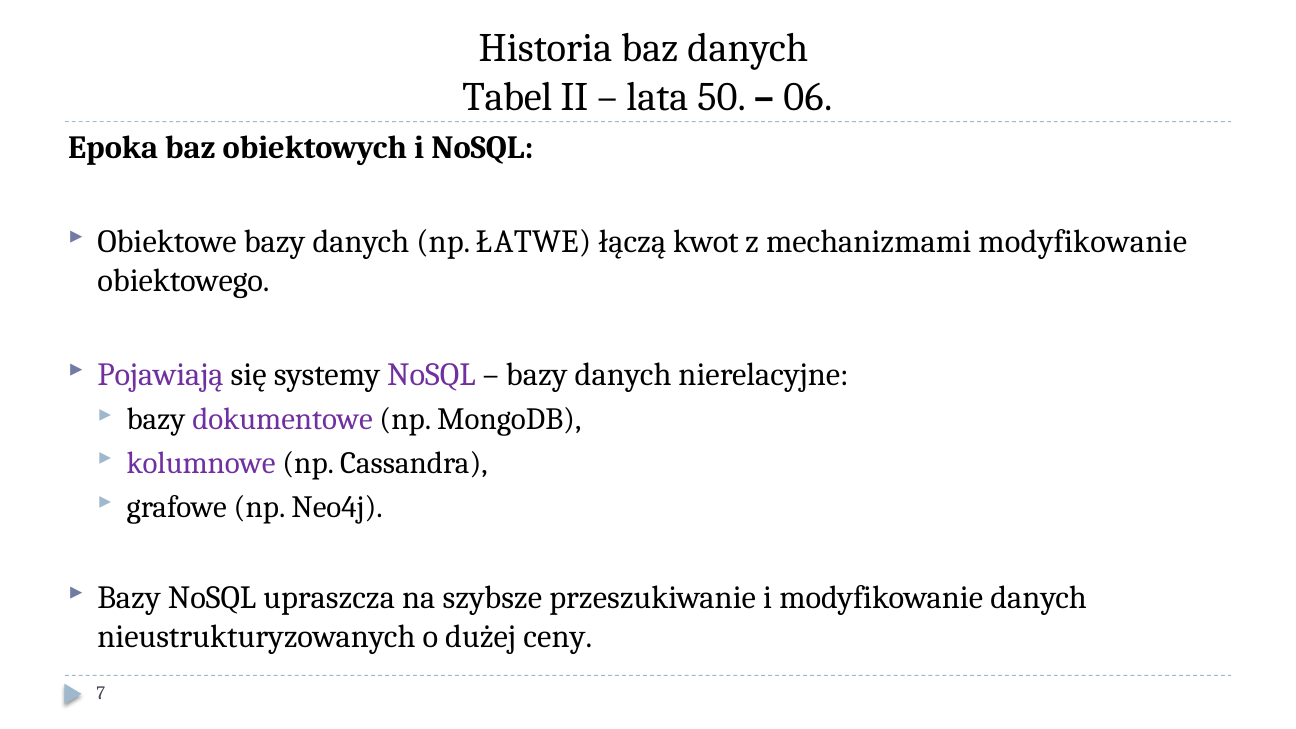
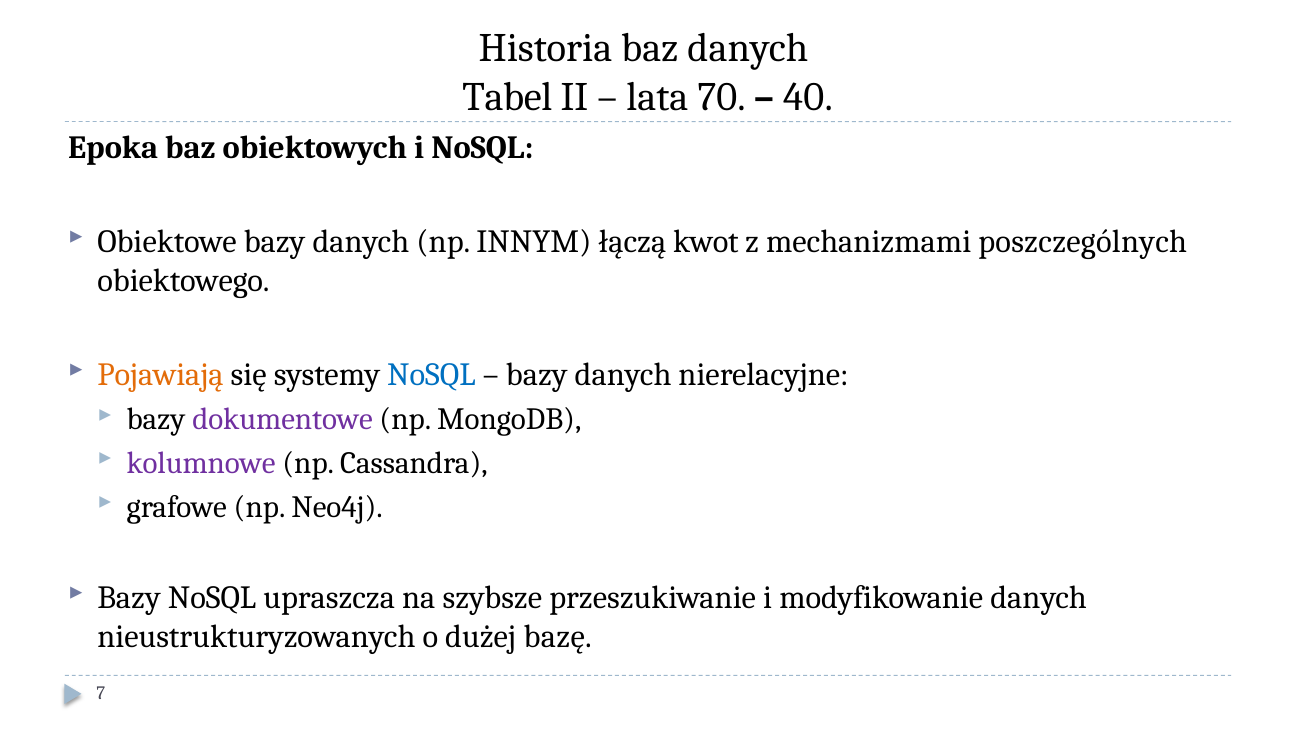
50: 50 -> 70 (722, 97)
06: 06 -> 40 (808, 97)
ŁATWE: ŁATWE -> INNYM (534, 242)
mechanizmami modyfikowanie: modyfikowanie -> poszczególnych (1083, 242)
Pojawiają colour: purple -> orange (161, 375)
NoSQL colour: purple -> blue (431, 375)
ceny: ceny -> bazę (558, 637)
